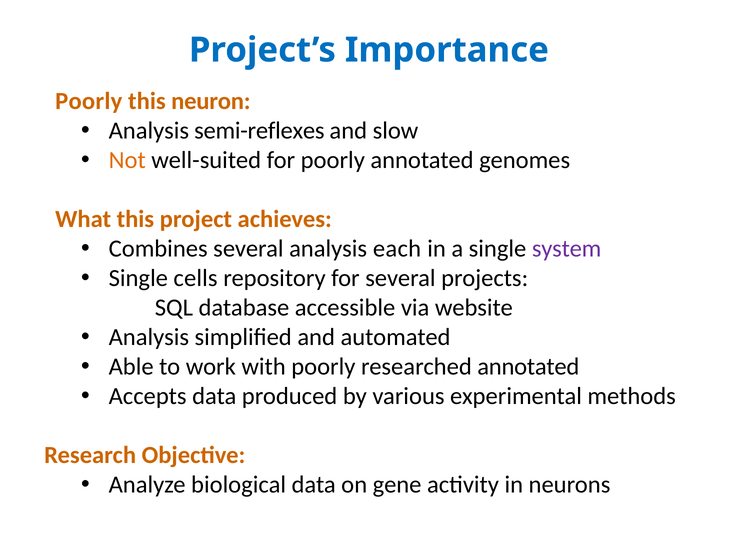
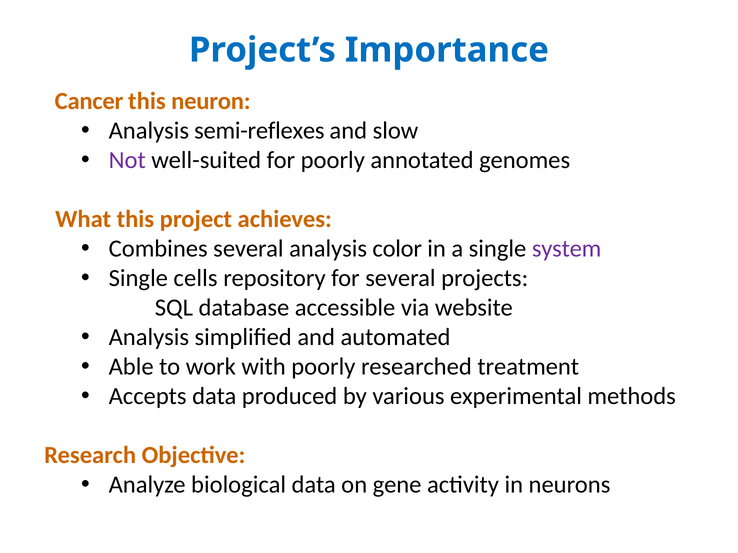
Poorly: Poorly -> Cancer (89, 101)
Not colour: orange -> purple (127, 161)
each: each -> color (397, 249)
researched annotated: annotated -> treatment (528, 367)
